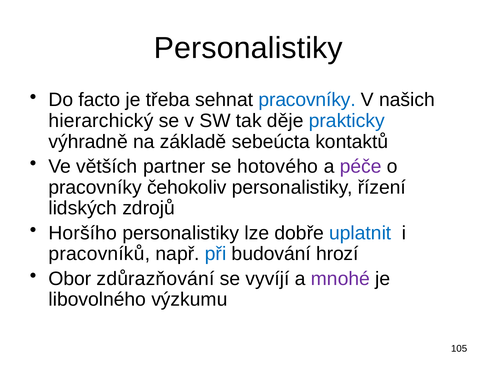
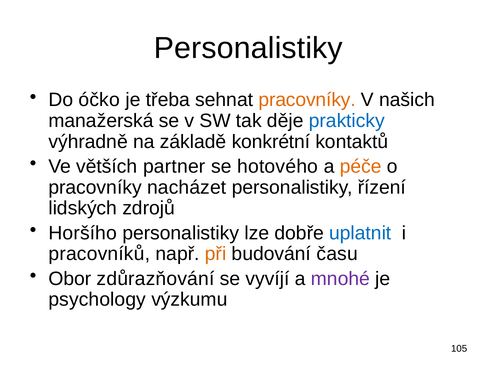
facto: facto -> óčko (99, 100)
pracovníky colour: blue -> orange (307, 100)
hierarchický: hierarchický -> manažerská (101, 121)
sebeúcta: sebeúcta -> konkrétní (271, 142)
péče colour: purple -> orange (361, 166)
čehokoliv: čehokoliv -> nacházet (187, 187)
při colour: blue -> orange (216, 254)
hrozí: hrozí -> času (337, 254)
libovolného: libovolného -> psychology (97, 299)
